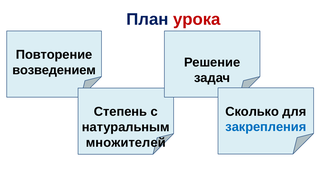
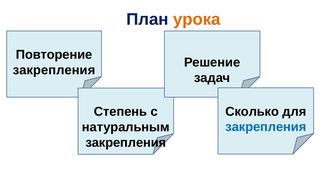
урока colour: red -> orange (197, 19)
возведением: возведением -> закрепления (54, 70)
множителей: множителей -> закрепления (126, 143)
